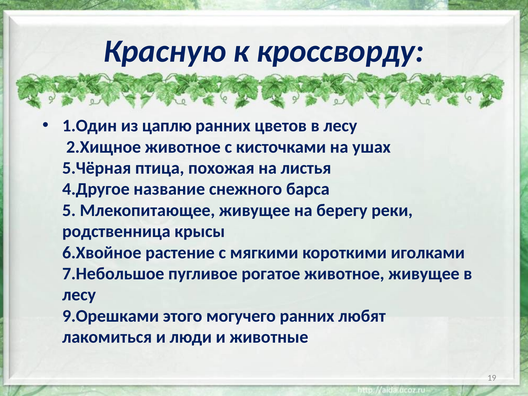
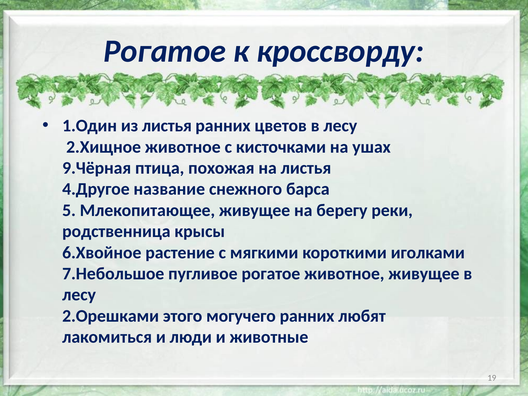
Красную: Красную -> Рогатое (165, 51)
из цаплю: цаплю -> листья (167, 126)
5.Чёрная: 5.Чёрная -> 9.Чёрная (97, 168)
9.Орешками: 9.Орешками -> 2.Орешками (111, 316)
